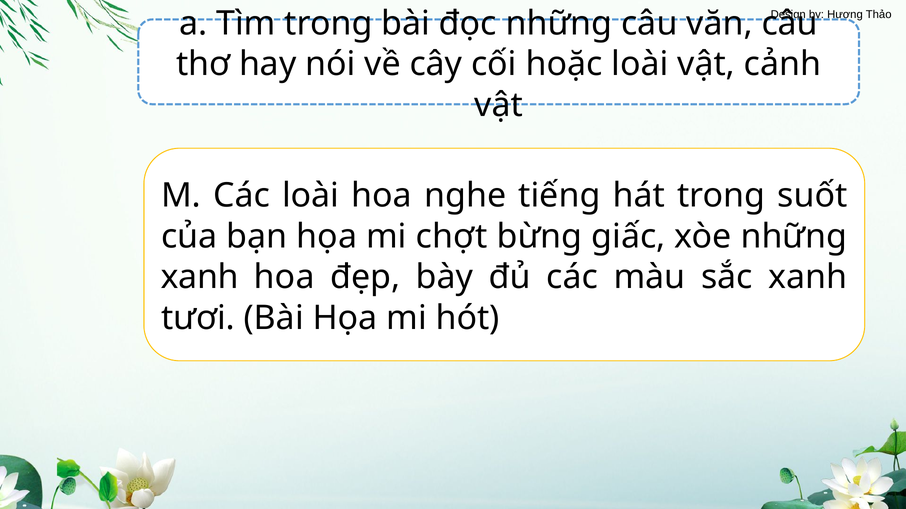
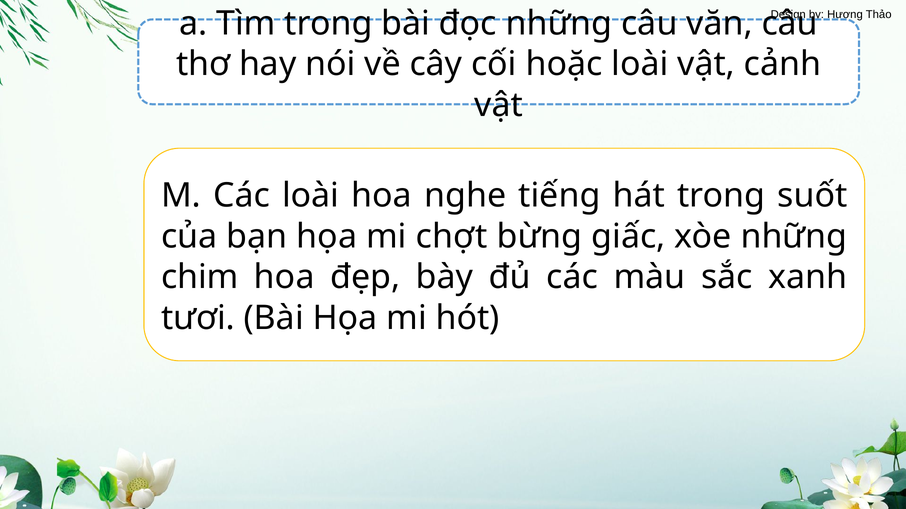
xanh: xanh -> chim (200, 278)
